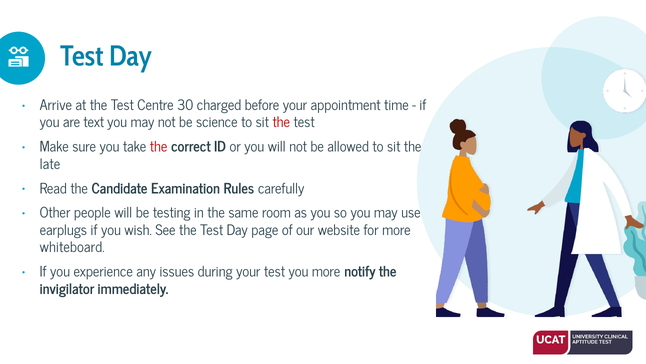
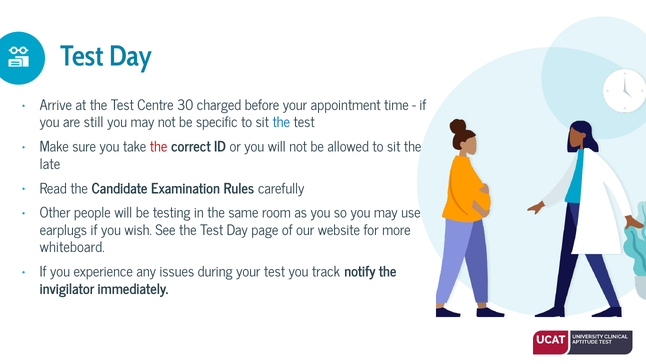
text: text -> still (94, 122)
science: science -> specific (217, 122)
the colour: red -> blue (281, 122)
you more: more -> track (326, 272)
